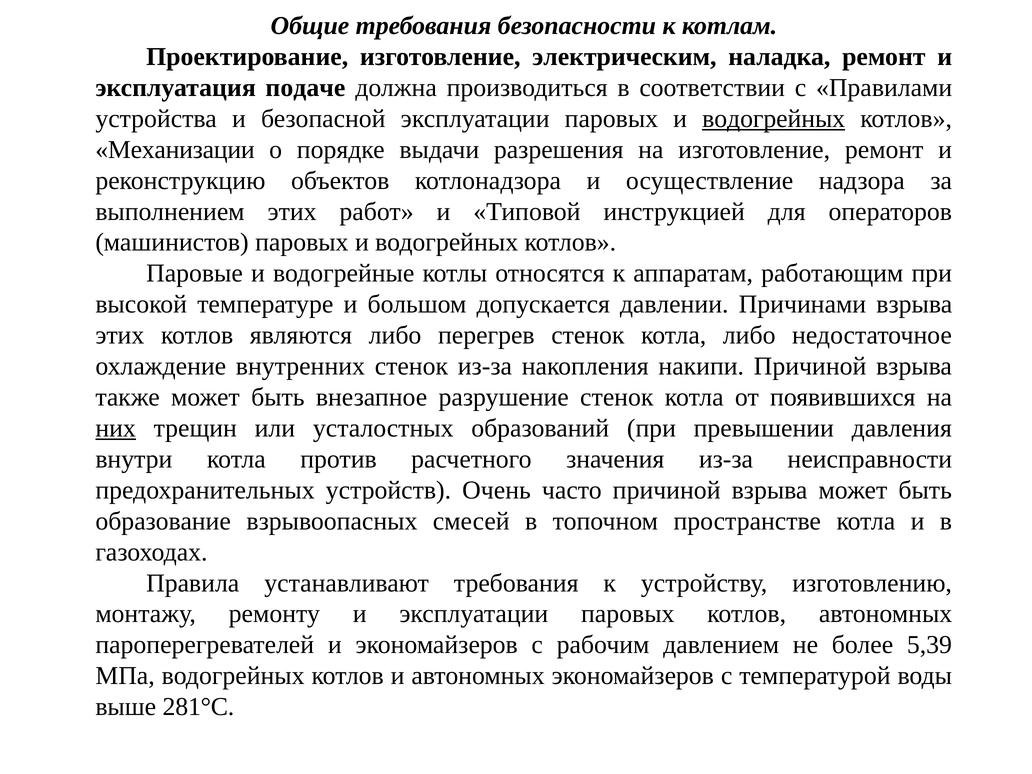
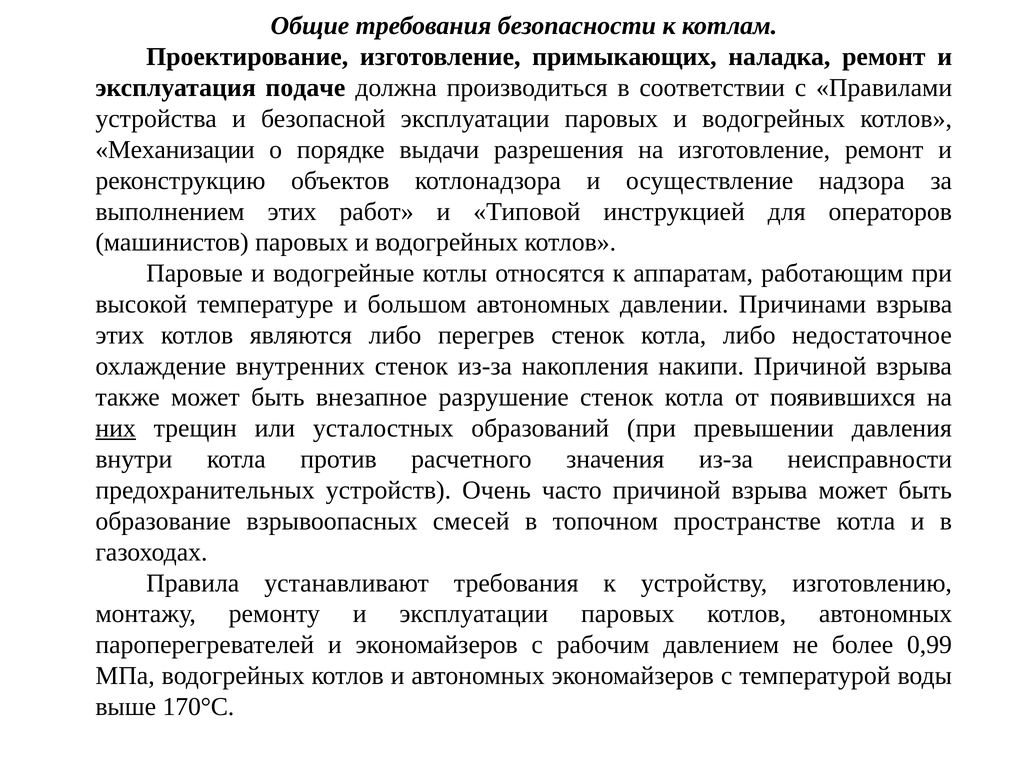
электрическим: электрическим -> примыкающих (624, 57)
водогрейных underline: present -> none (774, 119)
большом допускается: допускается -> автономных (543, 304)
5,39: 5,39 -> 0,99 (929, 645)
281°С: 281°С -> 170°С (198, 707)
